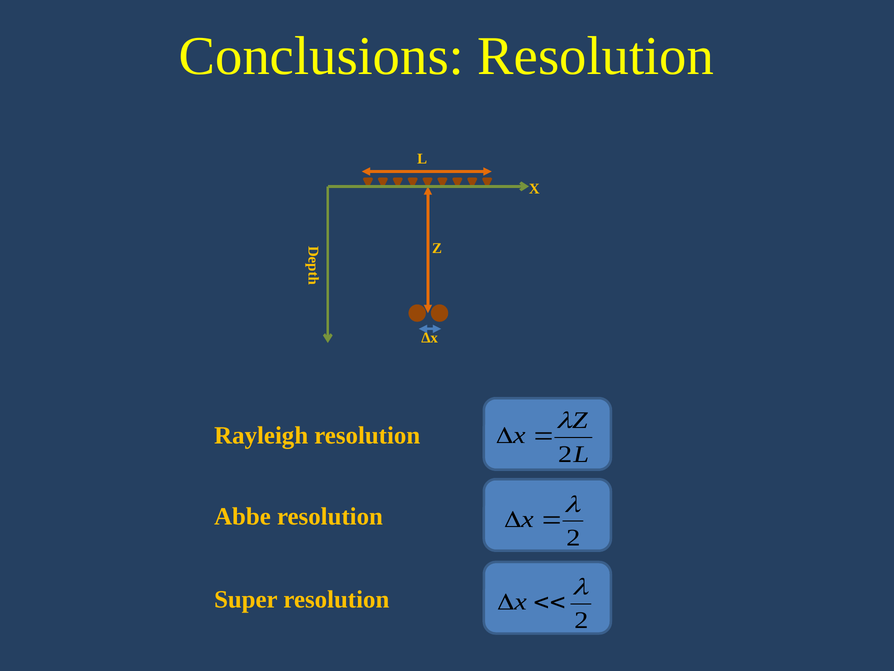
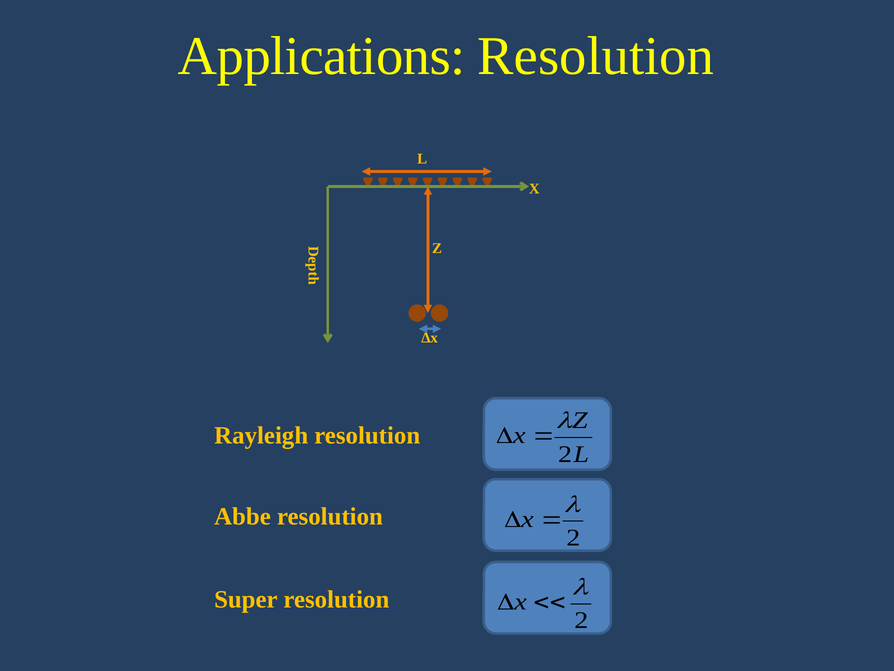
Conclusions: Conclusions -> Applications (322, 56)
